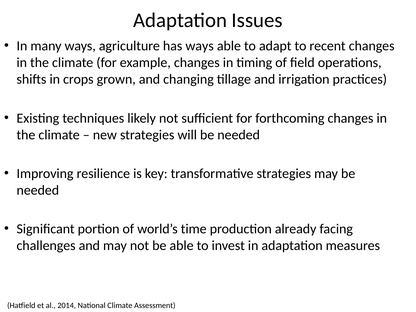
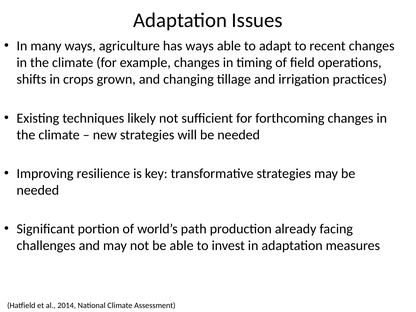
time: time -> path (194, 229)
